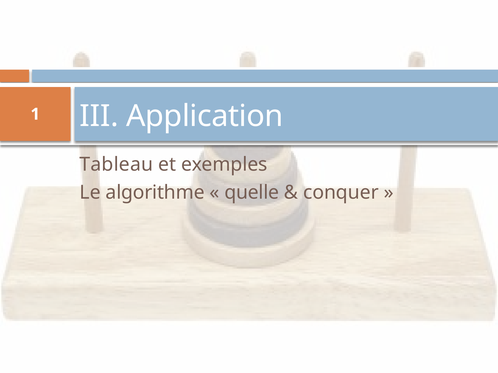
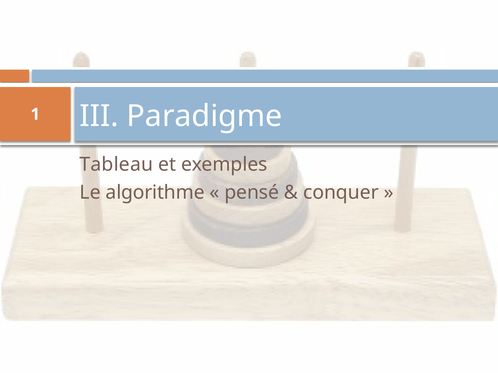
Application: Application -> Paradigme (205, 116)
quelle: quelle -> pensé (252, 193)
